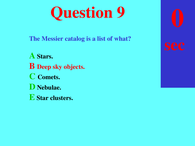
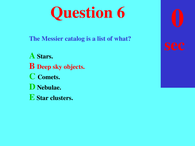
Question 9: 9 -> 6 (121, 13)
